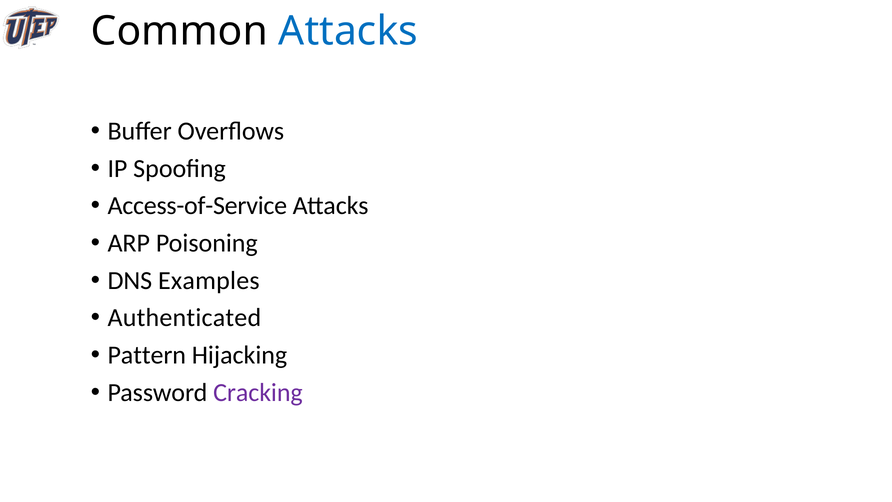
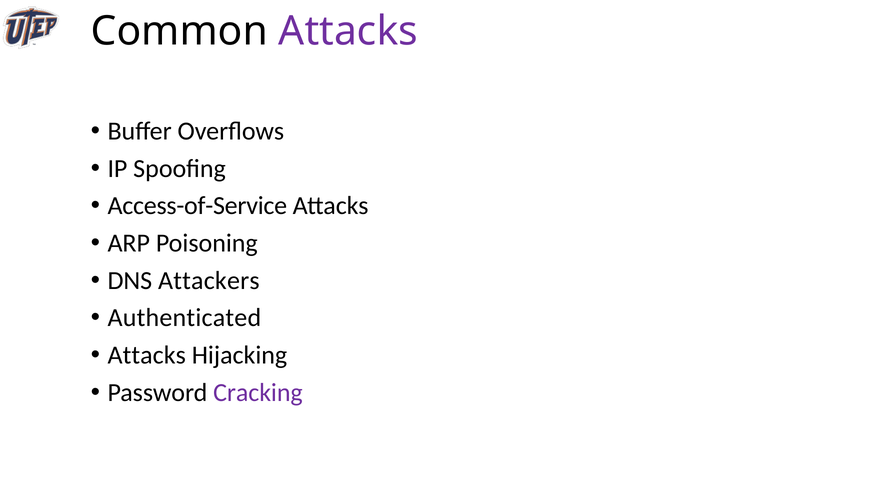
Attacks colour: blue -> purple (348, 31)
Examples: Examples -> Attackers (209, 280)
Pattern: Pattern -> Attacks (147, 355)
